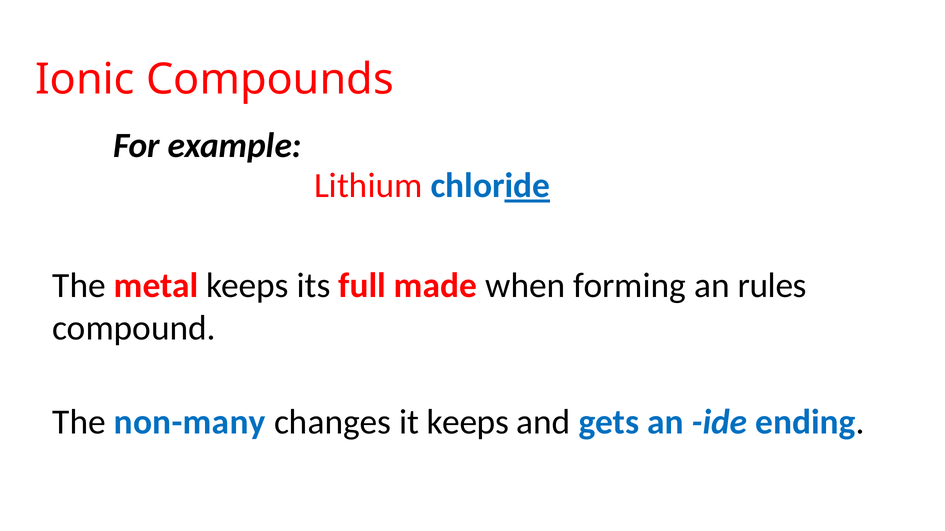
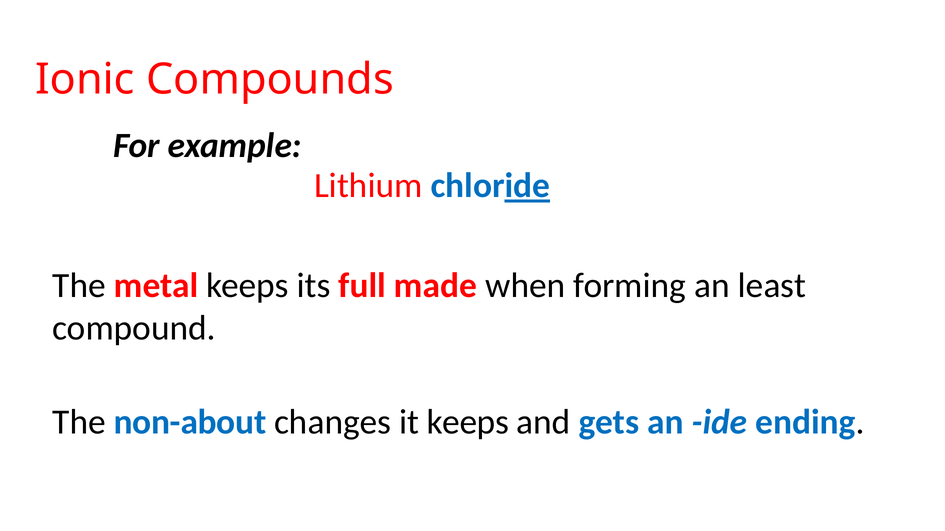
rules: rules -> least (772, 286)
non-many: non-many -> non-about (190, 423)
